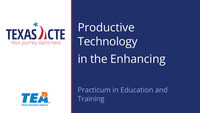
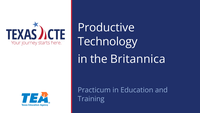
Enhancing: Enhancing -> Britannica (138, 59)
